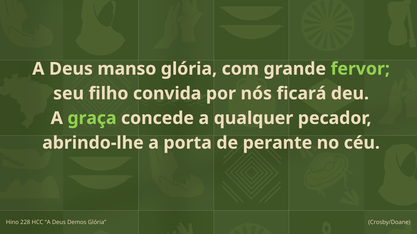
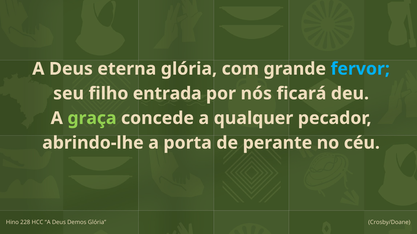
manso: manso -> eterna (127, 69)
fervor colour: light green -> light blue (360, 69)
convida: convida -> entrada (167, 94)
